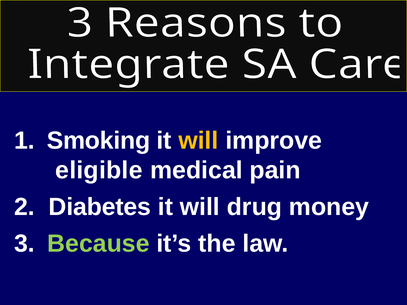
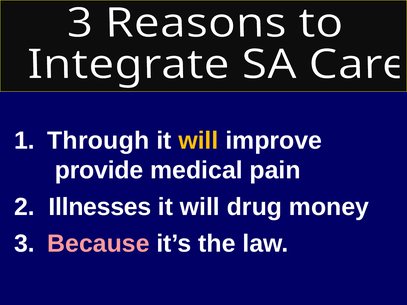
Smoking: Smoking -> Through (98, 141)
eligible: eligible -> provide (99, 171)
Diabetes: Diabetes -> Illnesses (100, 207)
Because colour: light green -> pink (98, 244)
